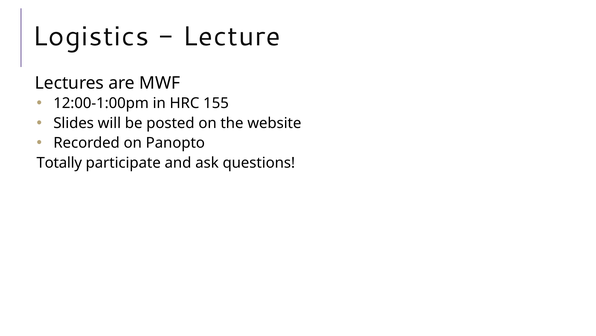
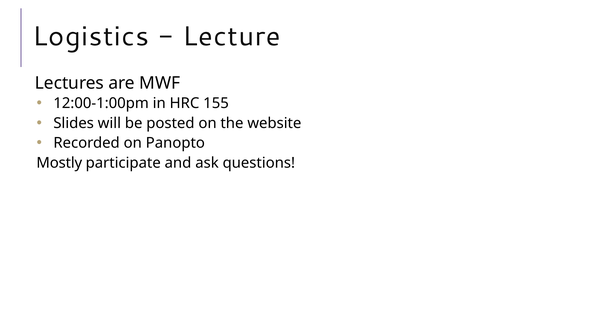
Totally: Totally -> Mostly (59, 162)
